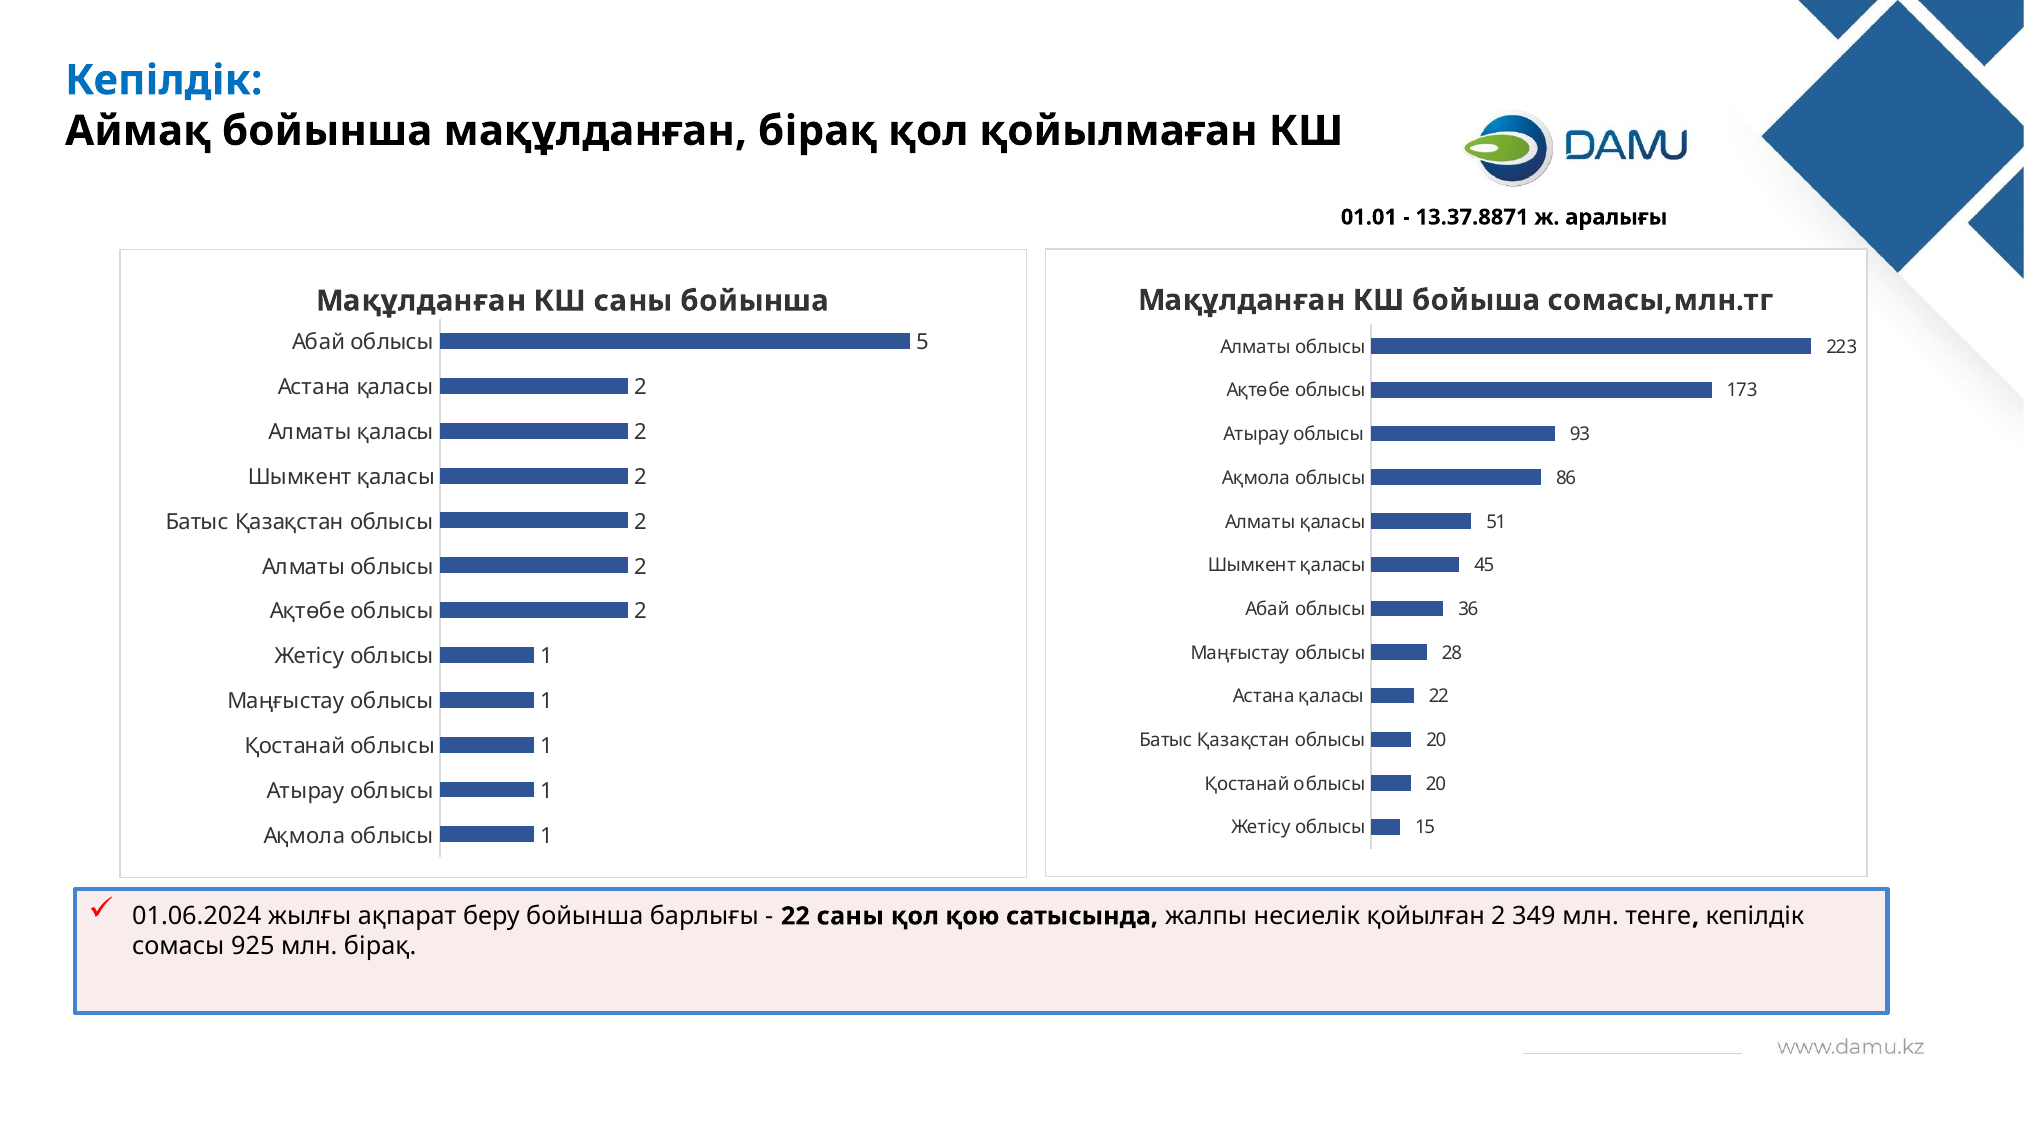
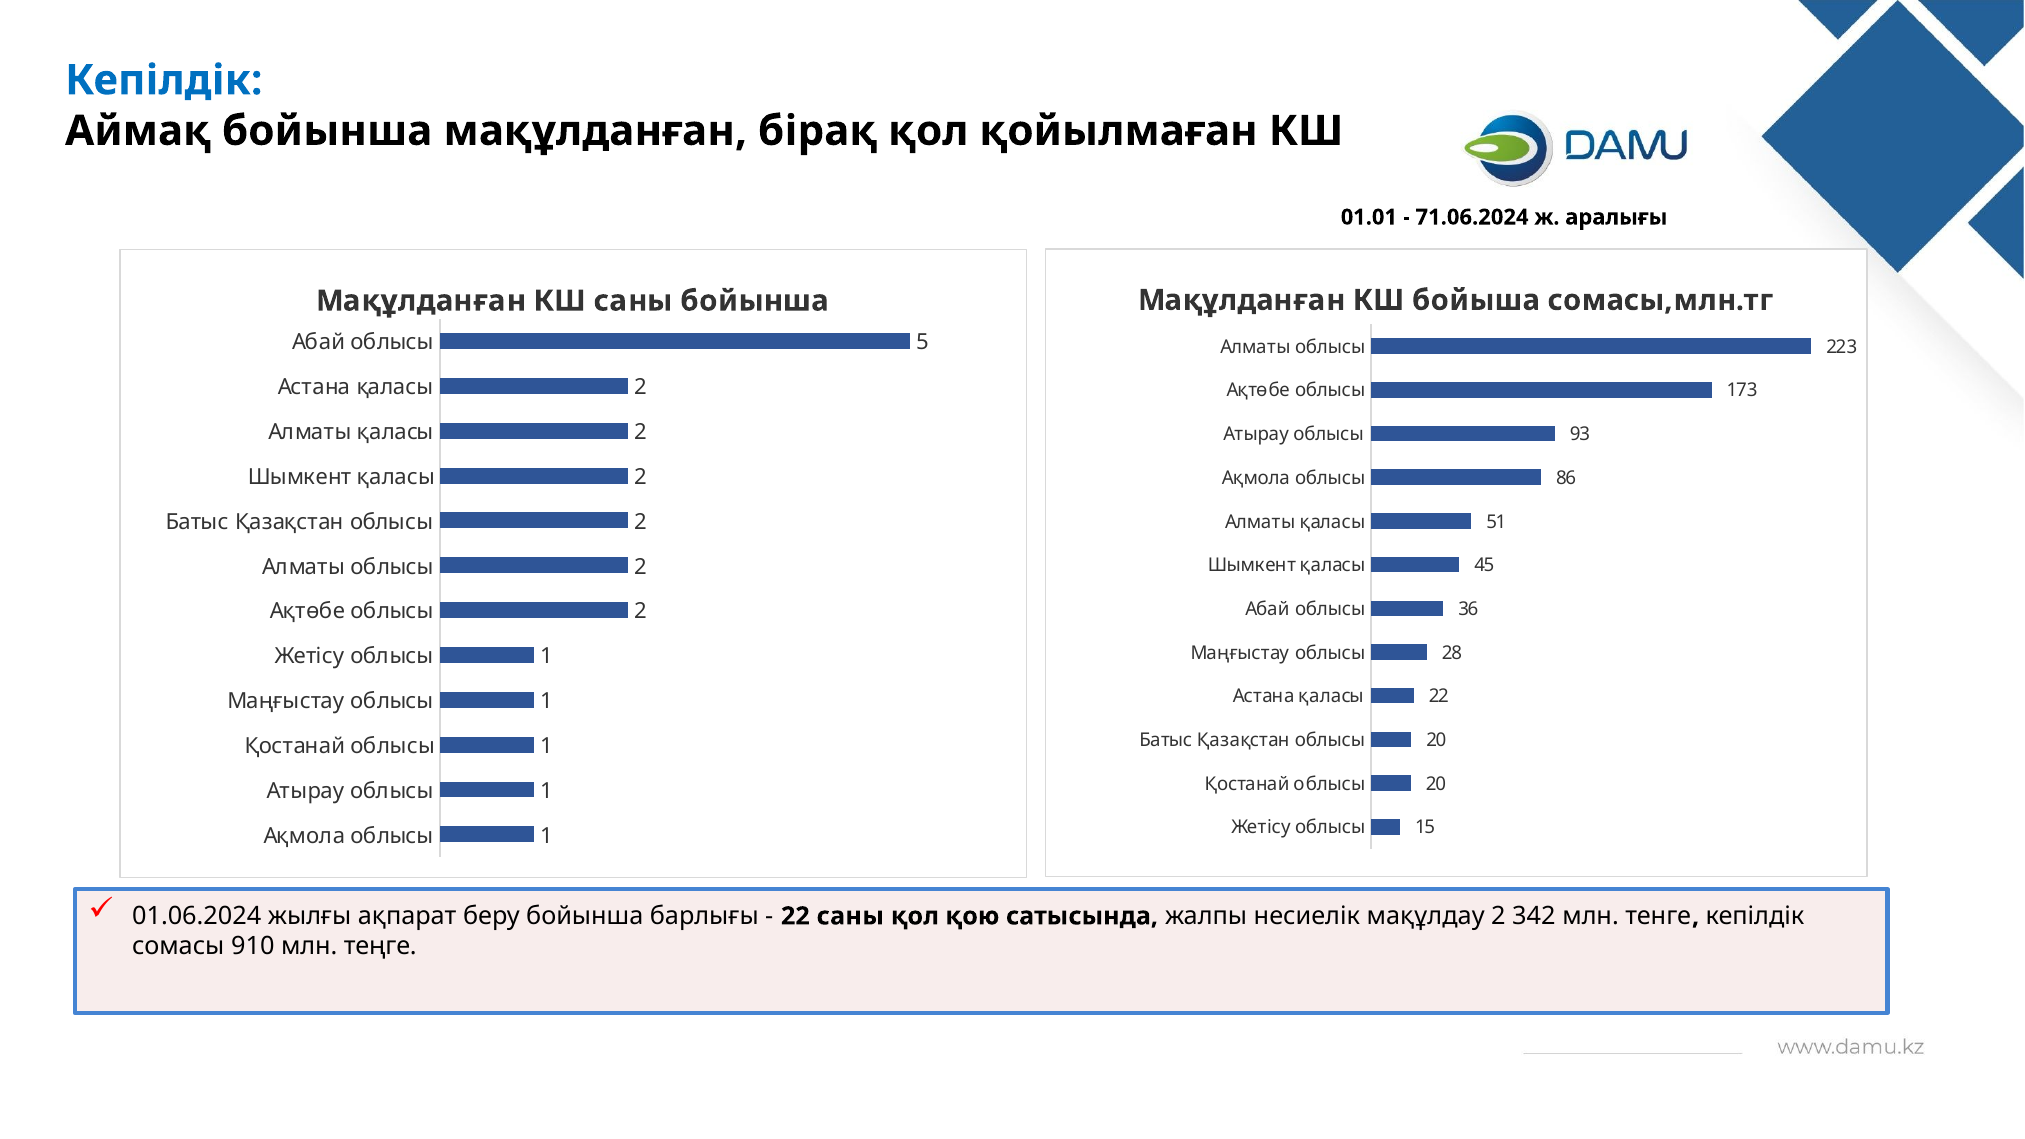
13.37.8871: 13.37.8871 -> 71.06.2024 (1472, 217)
қойылған: қойылған -> мақұлдау (1426, 916)
349: 349 -> 342 (1534, 916)
925: 925 -> 910 (253, 947)
млн бірақ: бірақ -> теңге (380, 947)
